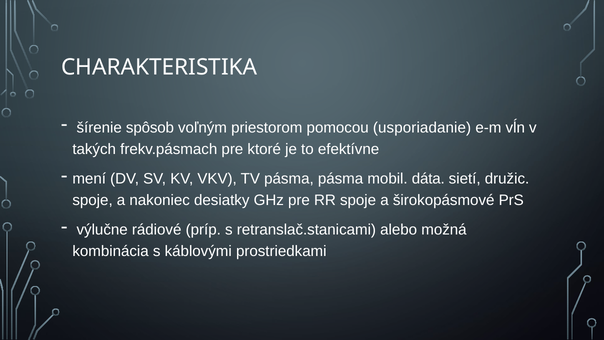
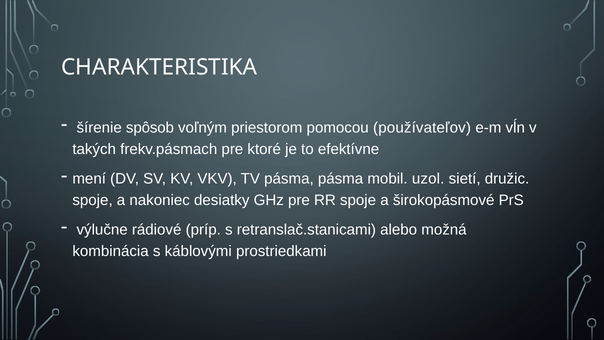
usporiadanie: usporiadanie -> používateľov (422, 127)
dáta: dáta -> uzol (428, 178)
